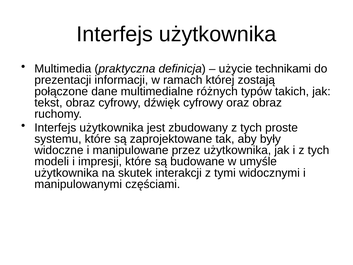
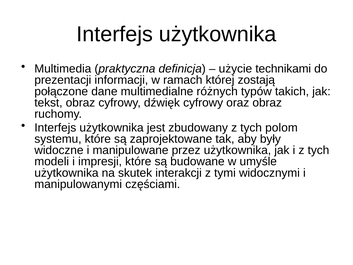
proste: proste -> polom (281, 128)
